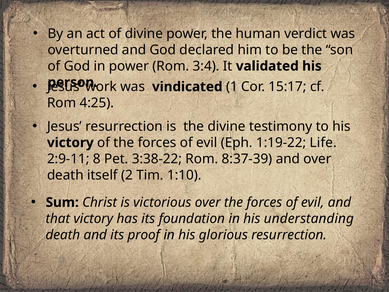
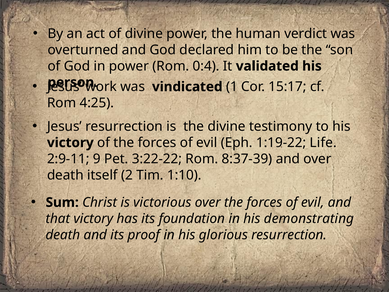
3:4: 3:4 -> 0:4 (206, 66)
8: 8 -> 9 (97, 159)
3:38-22: 3:38-22 -> 3:22-22 (157, 159)
understanding: understanding -> demonstrating (309, 218)
